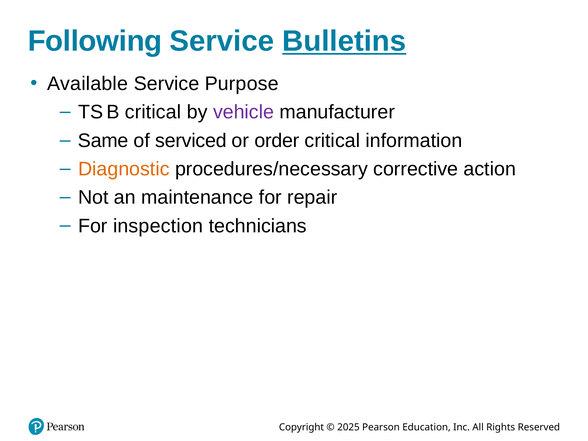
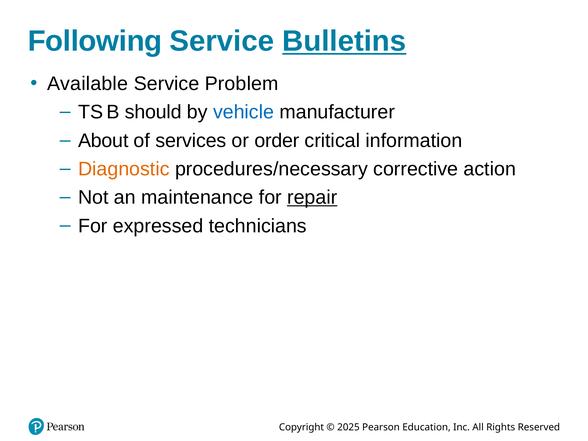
Purpose: Purpose -> Problem (242, 84)
B critical: critical -> should (153, 112)
vehicle colour: purple -> blue (244, 112)
Same: Same -> About (103, 141)
serviced: serviced -> services (191, 141)
repair underline: none -> present (312, 197)
inspection: inspection -> expressed (158, 226)
